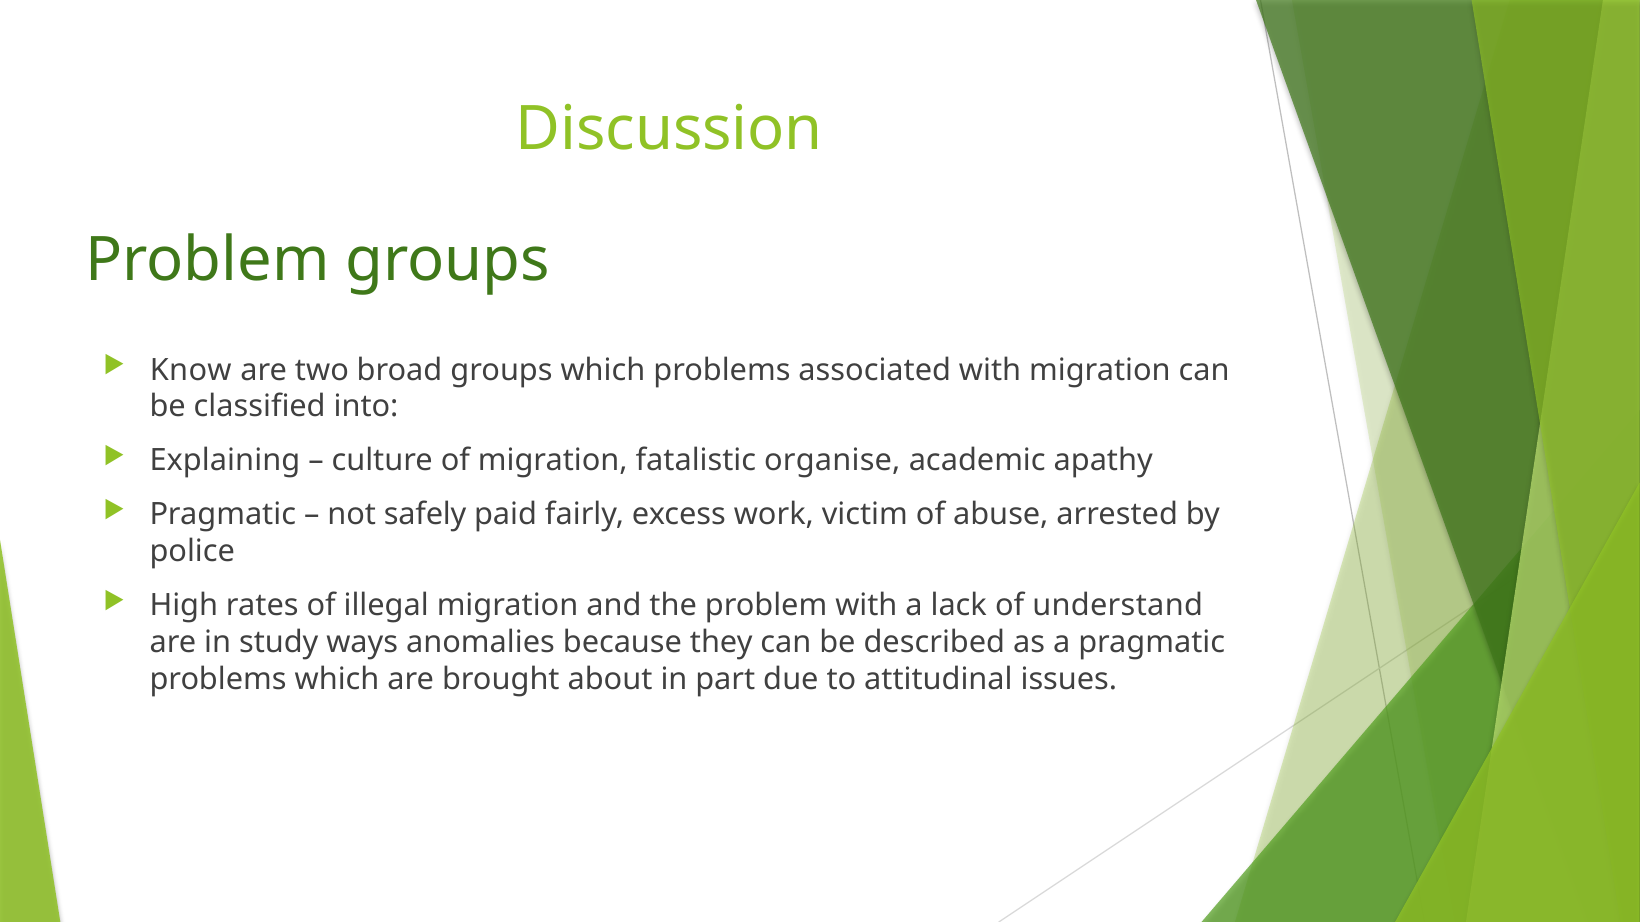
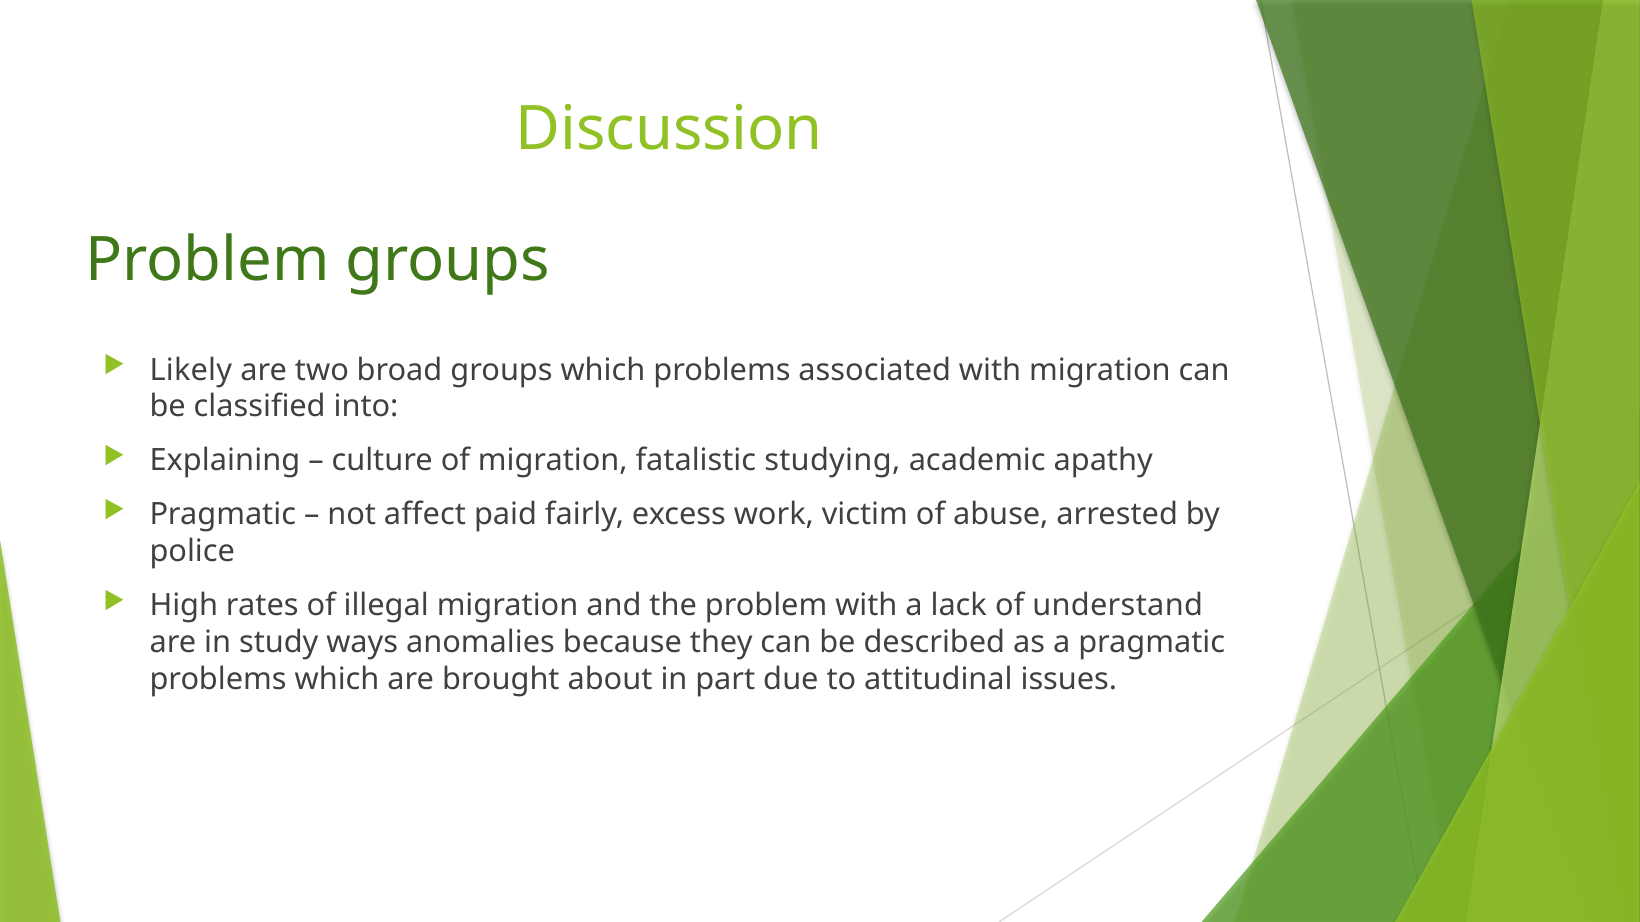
Know: Know -> Likely (191, 370)
organise: organise -> studying (832, 461)
safely: safely -> affect (425, 515)
